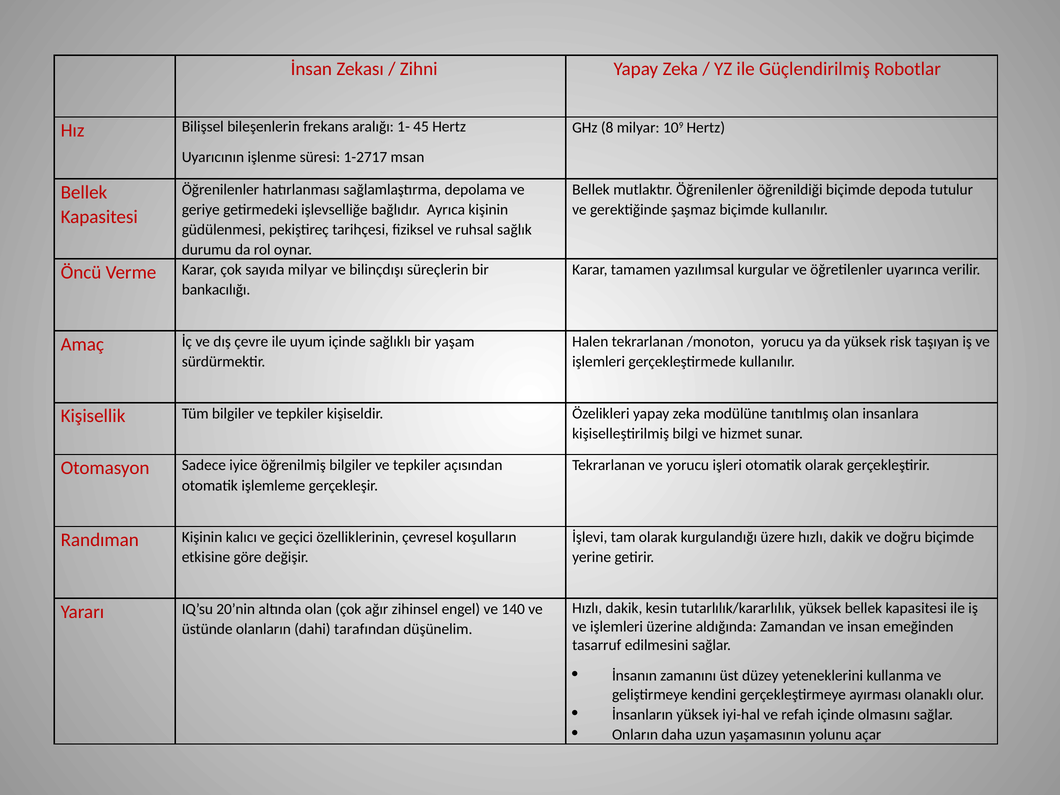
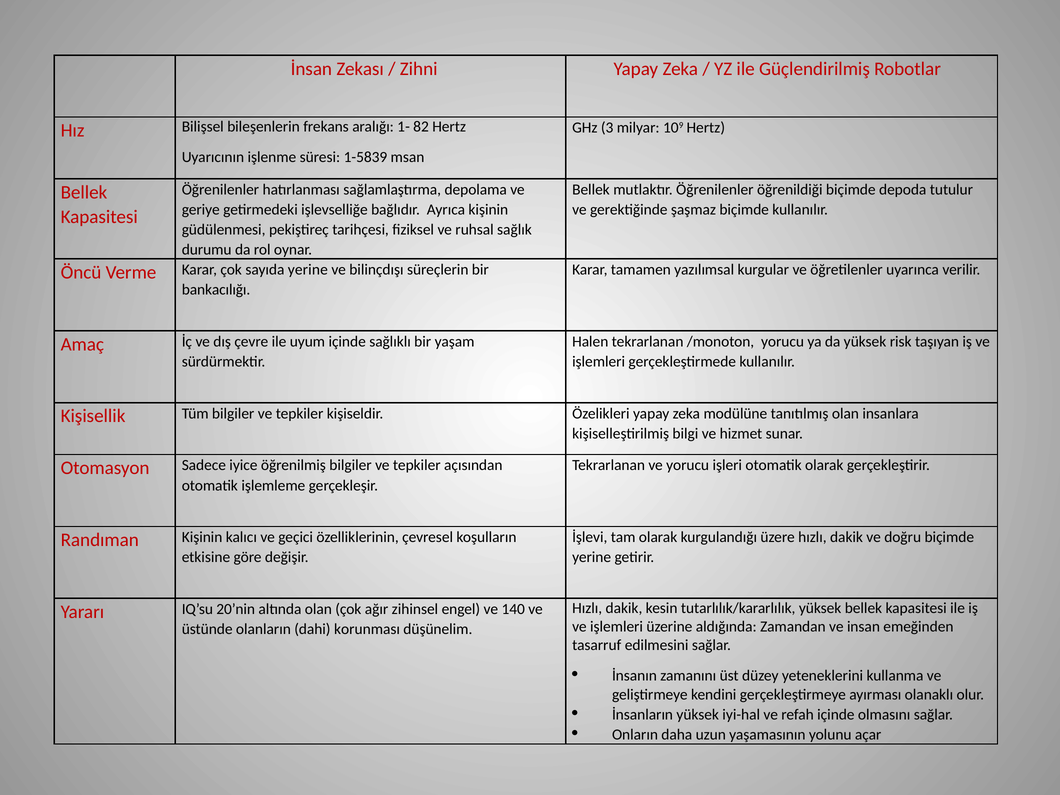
8: 8 -> 3 (607, 128)
45: 45 -> 82 (421, 127)
1-2717: 1-2717 -> 1-5839 (365, 157)
sayıda milyar: milyar -> yerine (308, 270)
tarafından: tarafından -> korunması (367, 629)
